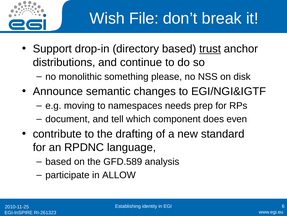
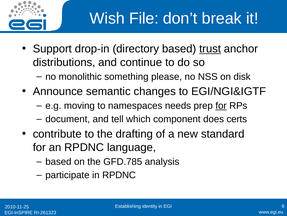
for underline: none -> present (221, 105)
even: even -> certs (237, 119)
GFD.589: GFD.589 -> GFD.785 (123, 161)
in ALLOW: ALLOW -> RPDNC (119, 175)
